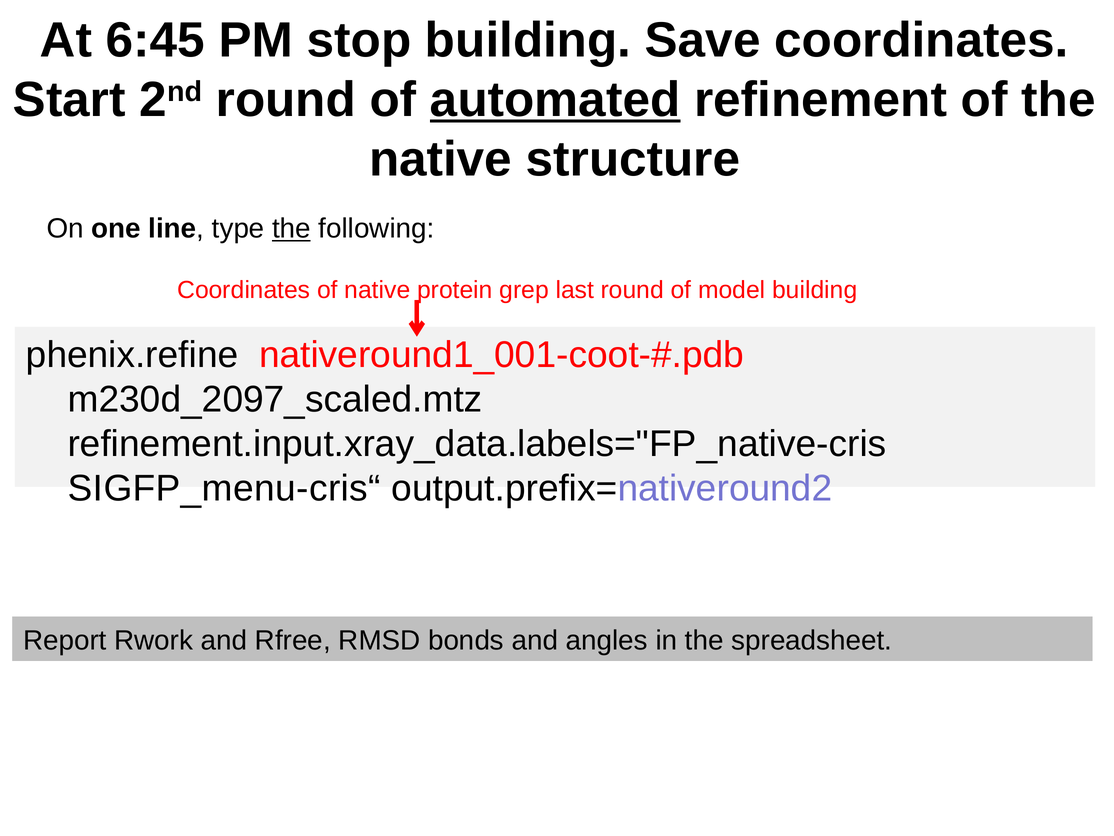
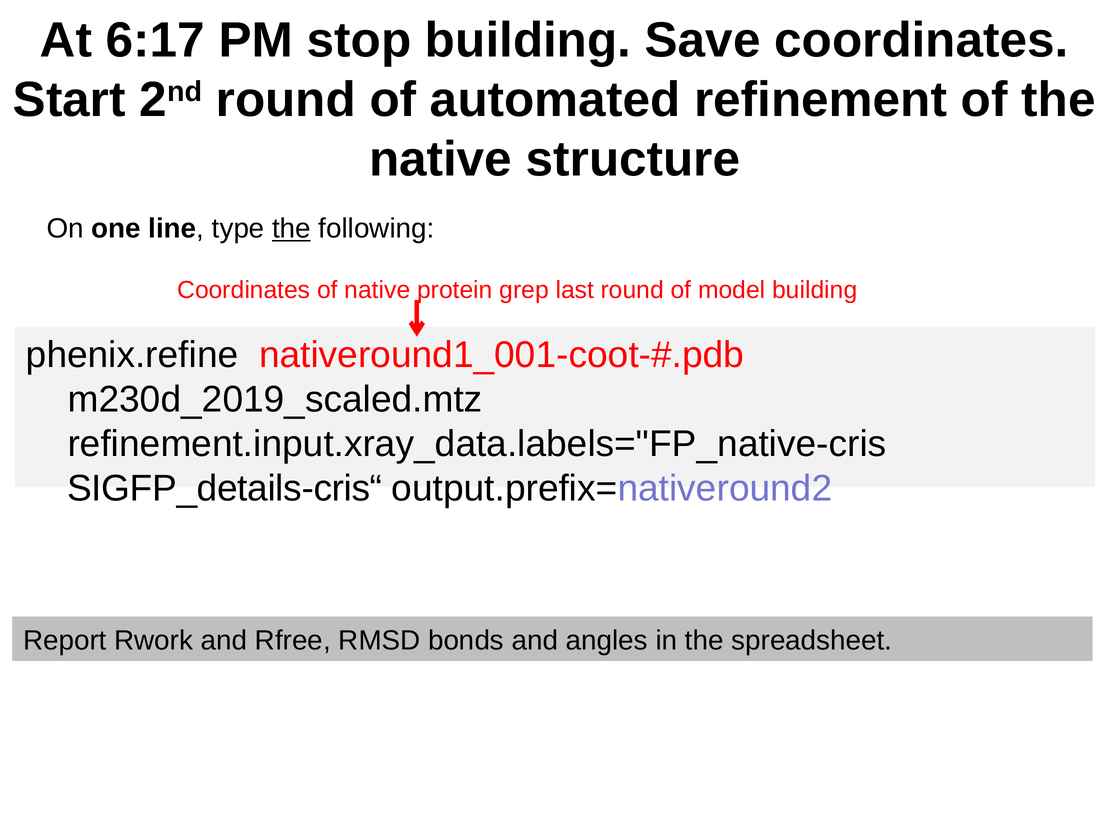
6:45: 6:45 -> 6:17 (155, 40)
automated underline: present -> none (555, 100)
m230d_2097_scaled.mtz: m230d_2097_scaled.mtz -> m230d_2019_scaled.mtz (275, 399)
SIGFP_menu-cris“: SIGFP_menu-cris“ -> SIGFP_details-cris“ (225, 488)
